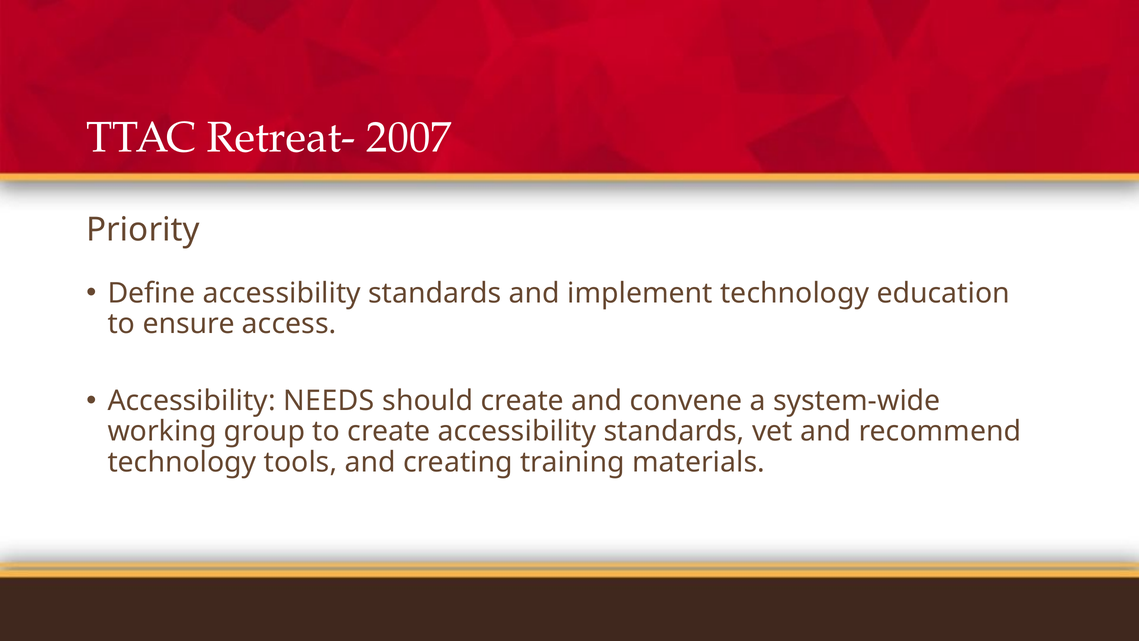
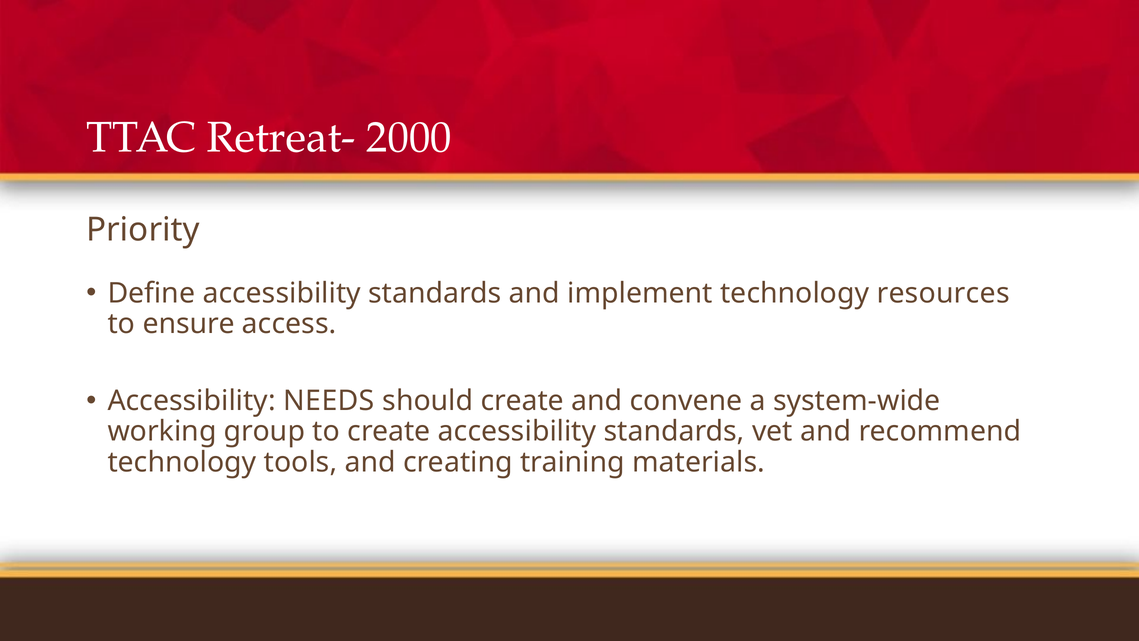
2007: 2007 -> 2000 (409, 138)
education: education -> resources (943, 293)
